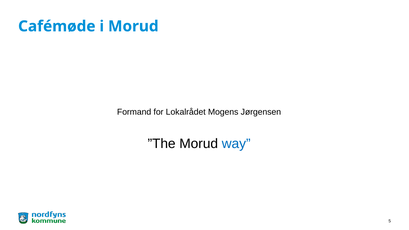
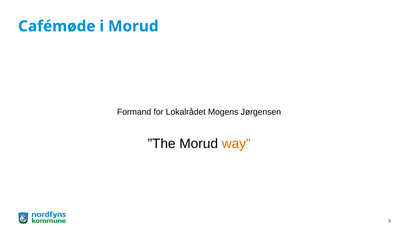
way colour: blue -> orange (236, 144)
